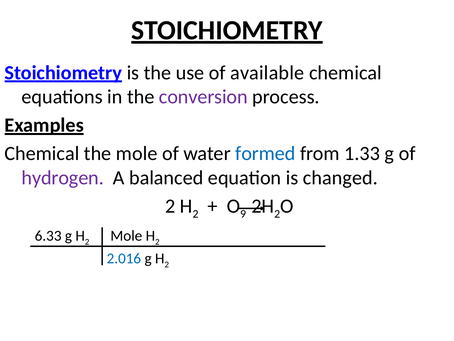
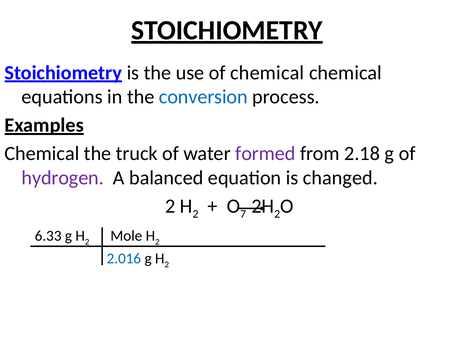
of available: available -> chemical (267, 73)
conversion colour: purple -> blue (203, 97)
the mole: mole -> truck (137, 153)
formed colour: blue -> purple (265, 153)
1.33: 1.33 -> 2.18 (362, 153)
9: 9 -> 7 (243, 214)
